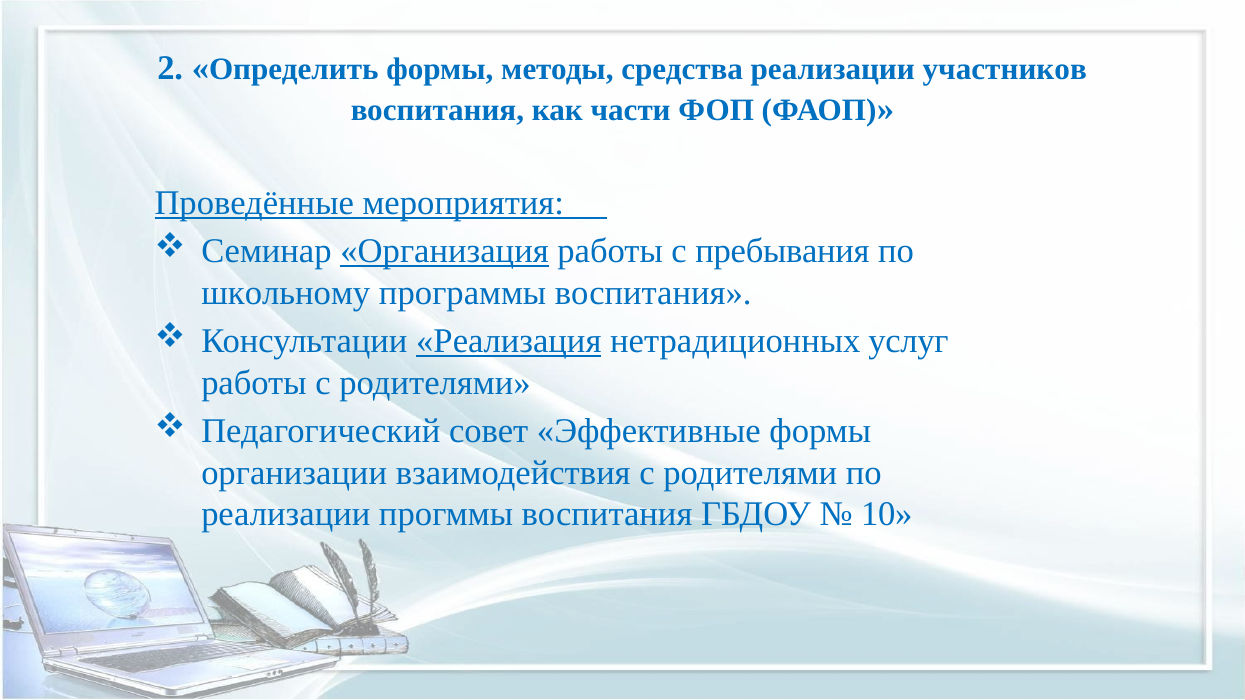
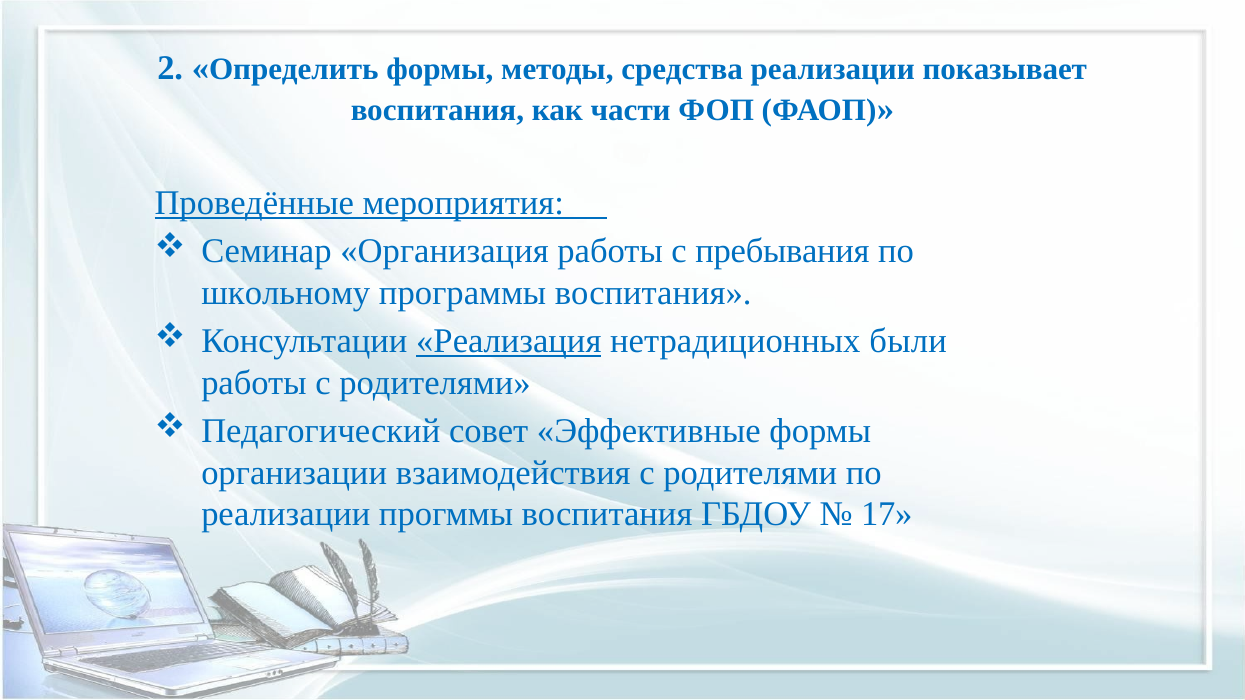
участников: участников -> показывает (1005, 69)
Организация underline: present -> none (445, 252)
услуг: услуг -> были (908, 342)
10: 10 -> 17 (887, 515)
